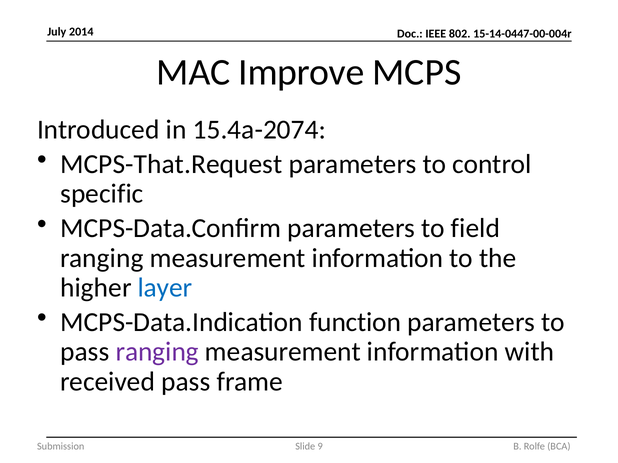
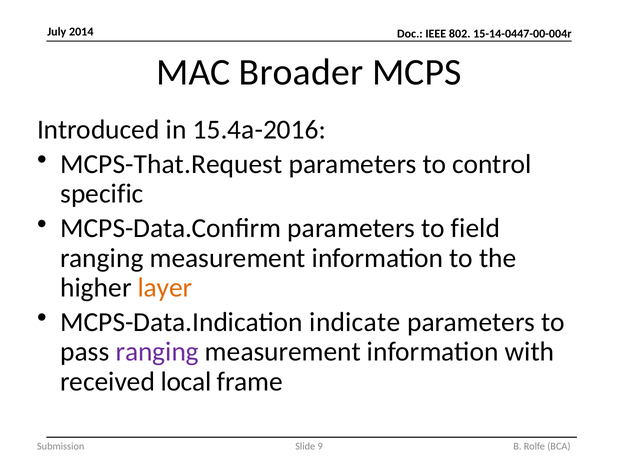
Improve: Improve -> Broader (301, 72)
15.4a-2074: 15.4a-2074 -> 15.4a-2016 (259, 130)
layer colour: blue -> orange (165, 288)
function: function -> indicate (355, 323)
received pass: pass -> local (186, 382)
